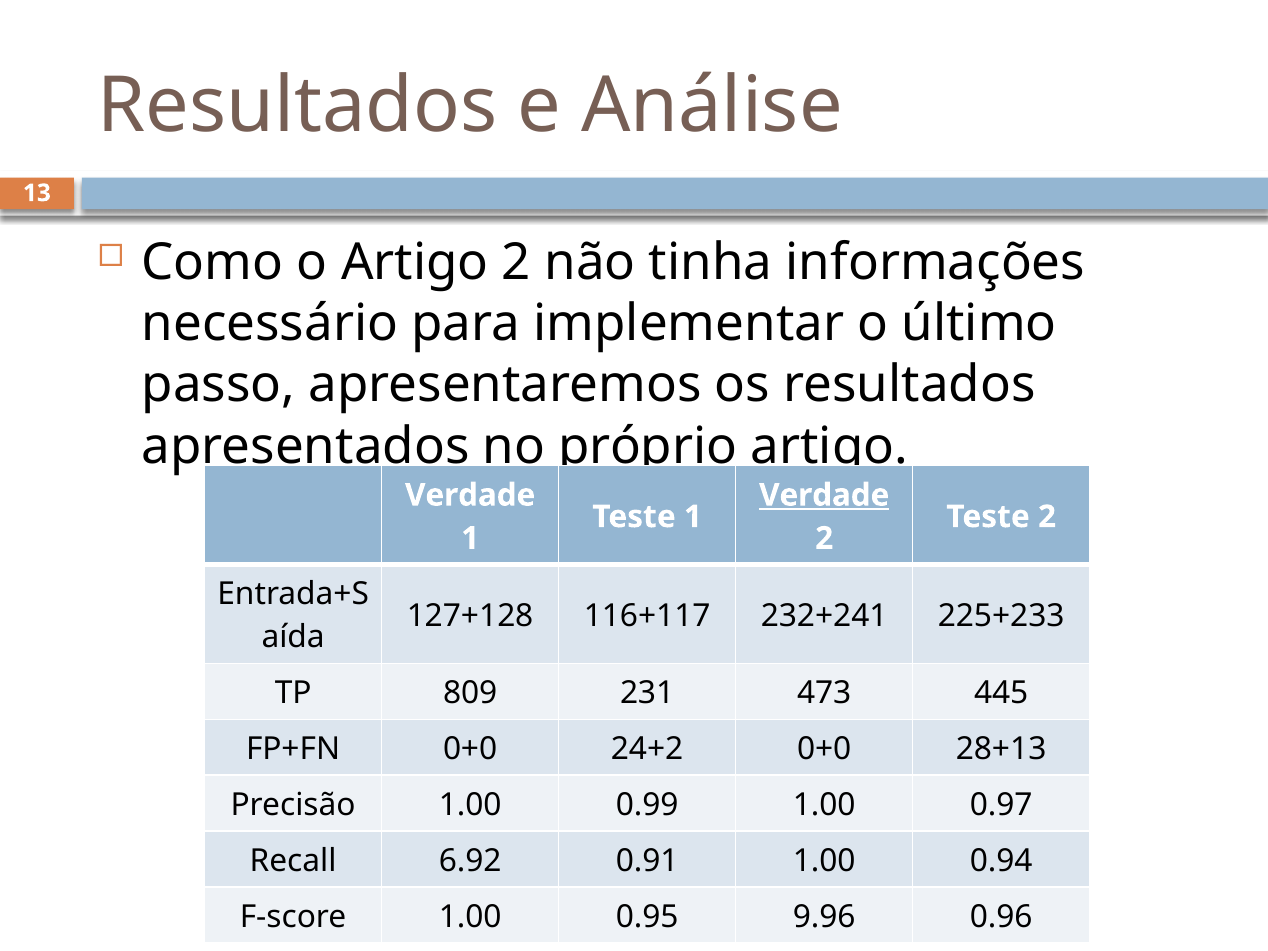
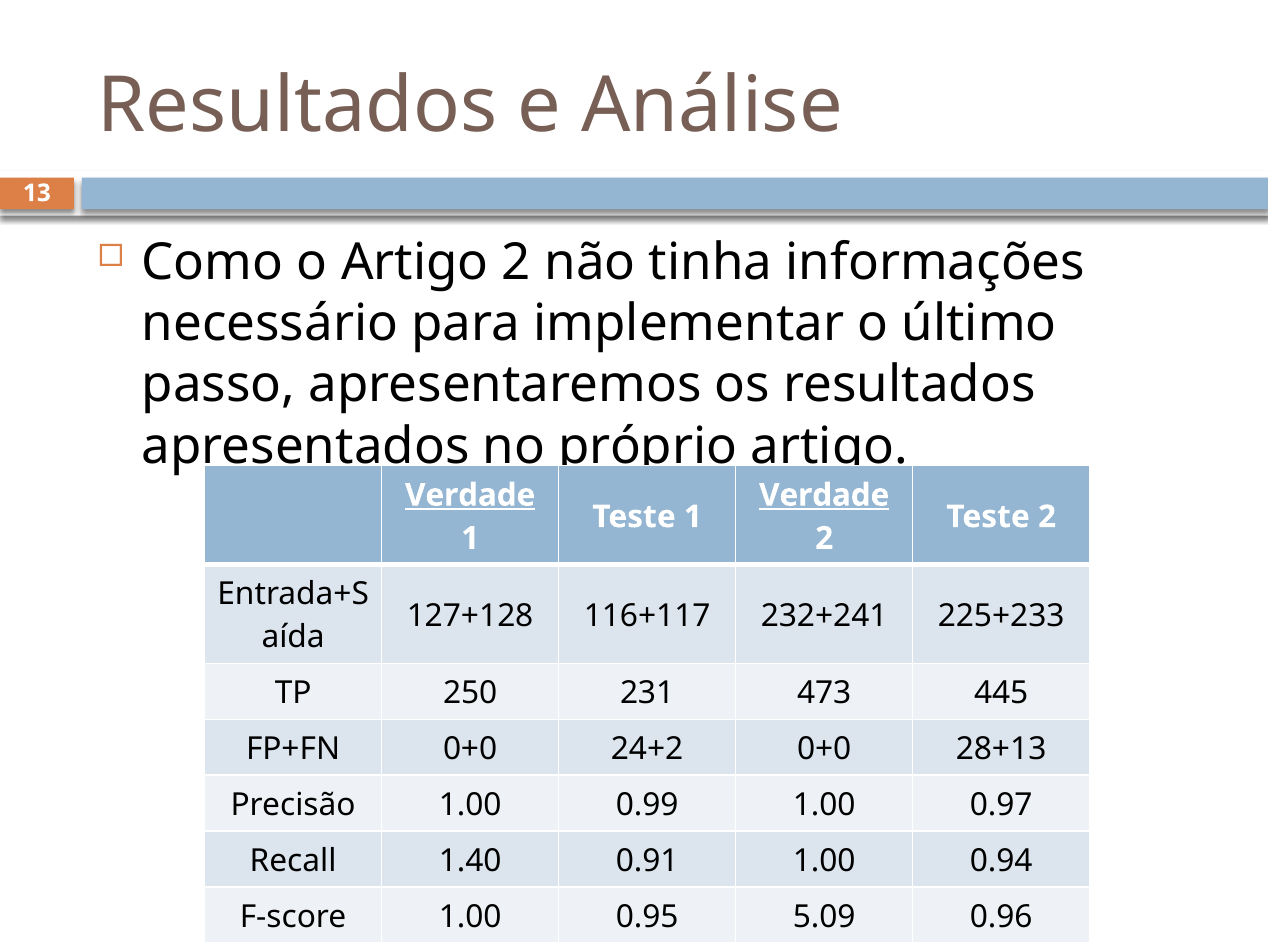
Verdade underline: none -> present (470, 495)
809: 809 -> 250 (470, 693)
6.92: 6.92 -> 1.40 (470, 861)
9.96: 9.96 -> 5.09 (824, 917)
